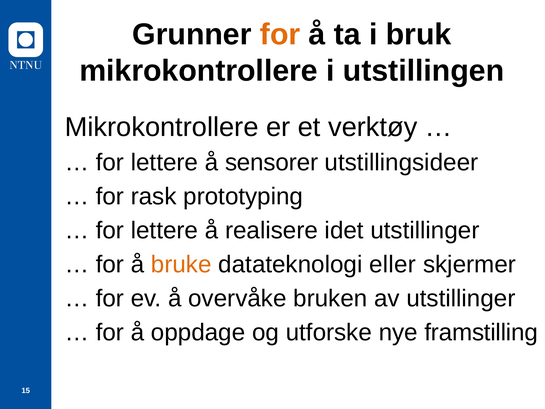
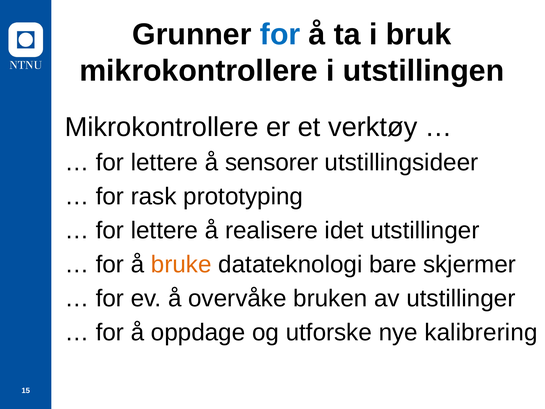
for colour: orange -> blue (280, 34)
eller: eller -> bare (393, 264)
framstilling: framstilling -> kalibrering (481, 332)
